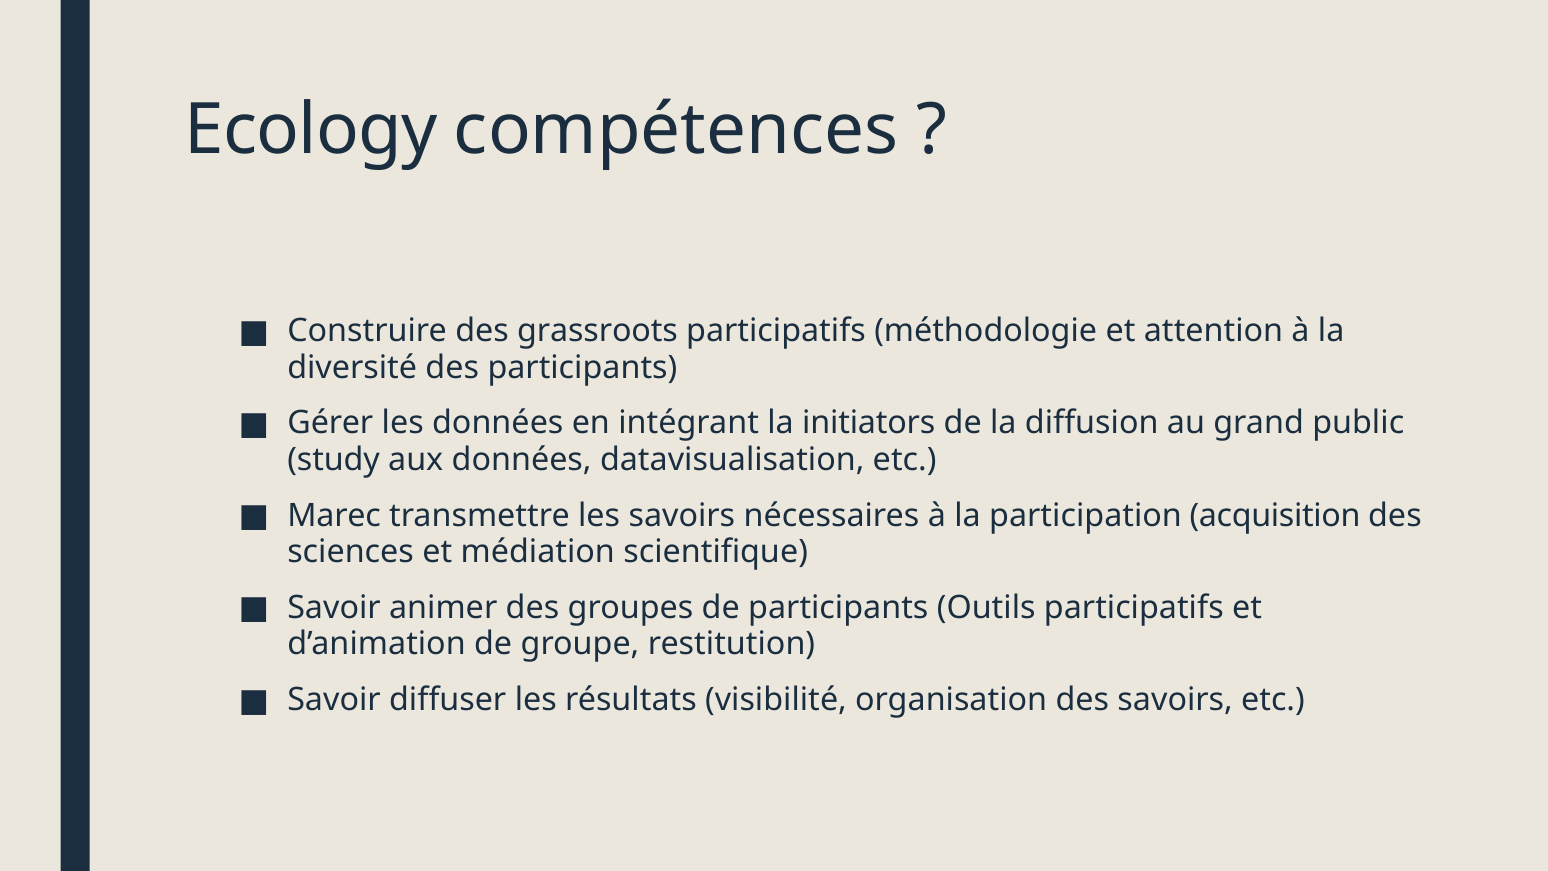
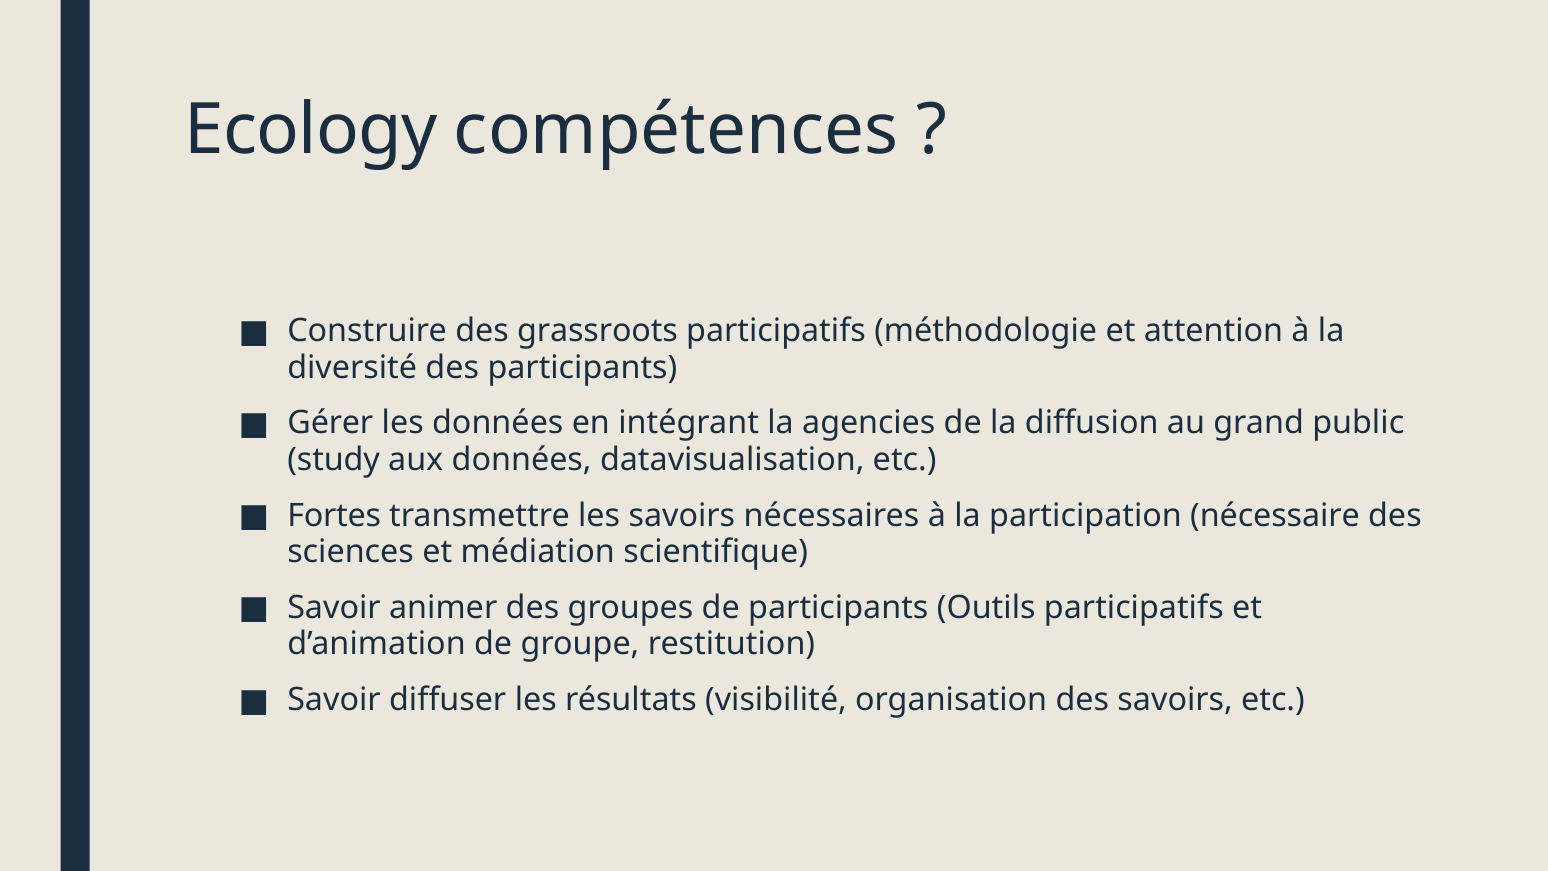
initiators: initiators -> agencies (869, 423)
Marec: Marec -> Fortes (334, 515)
acquisition: acquisition -> nécessaire (1275, 515)
